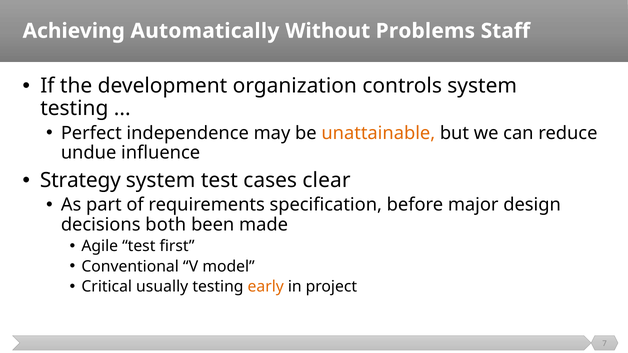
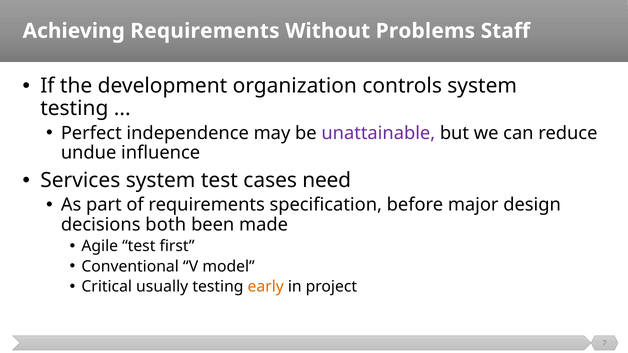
Achieving Automatically: Automatically -> Requirements (205, 31)
unattainable colour: orange -> purple (378, 133)
Strategy: Strategy -> Services (80, 181)
clear: clear -> need (327, 181)
